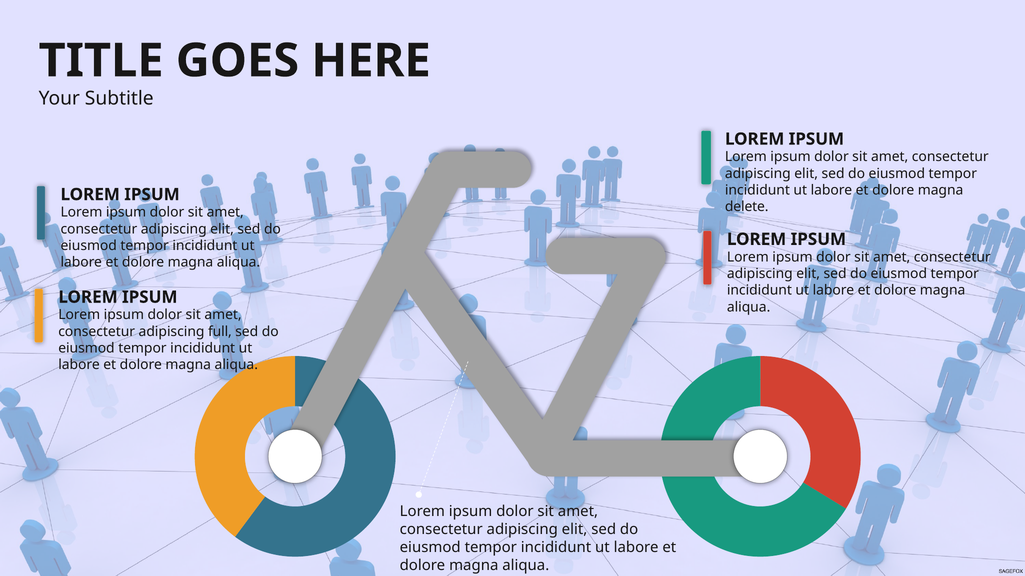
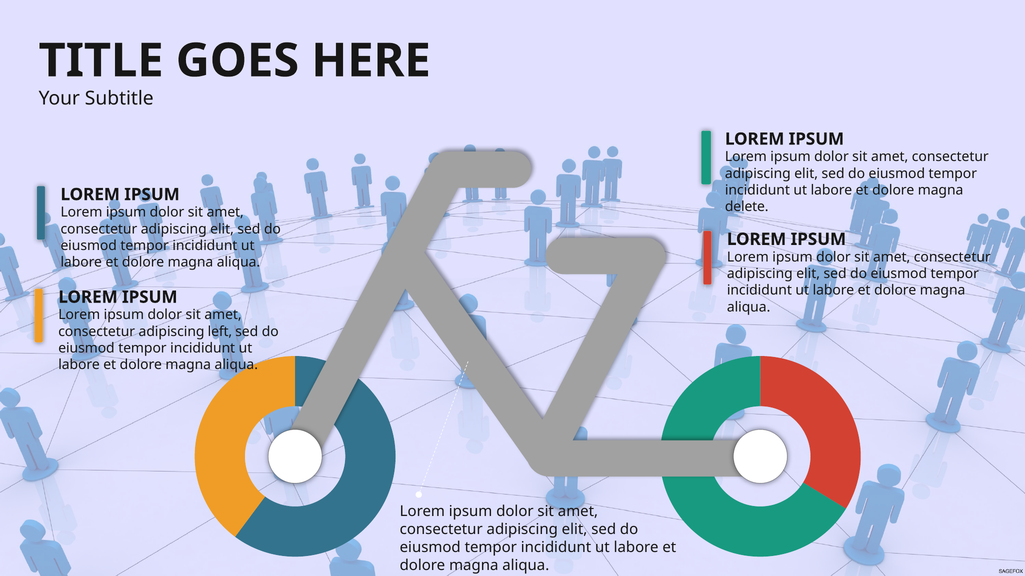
full: full -> left (220, 332)
